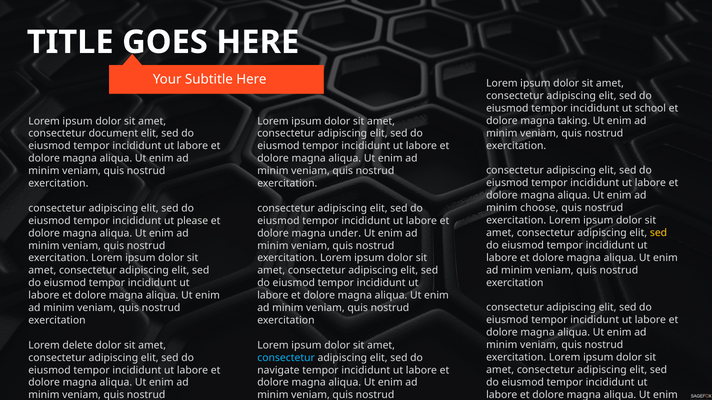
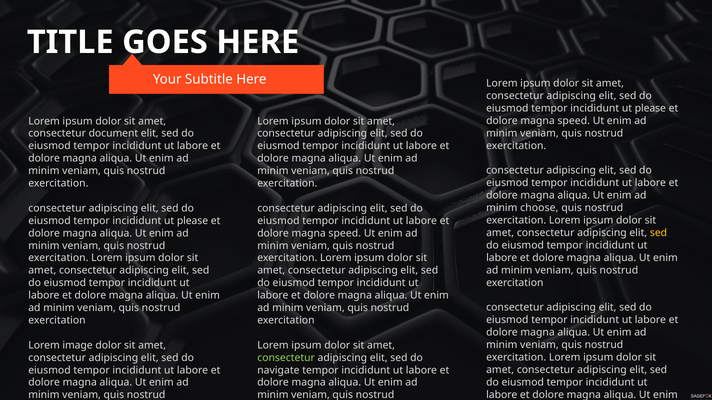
school: school -> please (650, 108)
taking: taking -> speed (574, 121)
under: under -> speed (345, 233)
delete: delete -> image (78, 346)
consectetur colour: light blue -> light green (286, 358)
